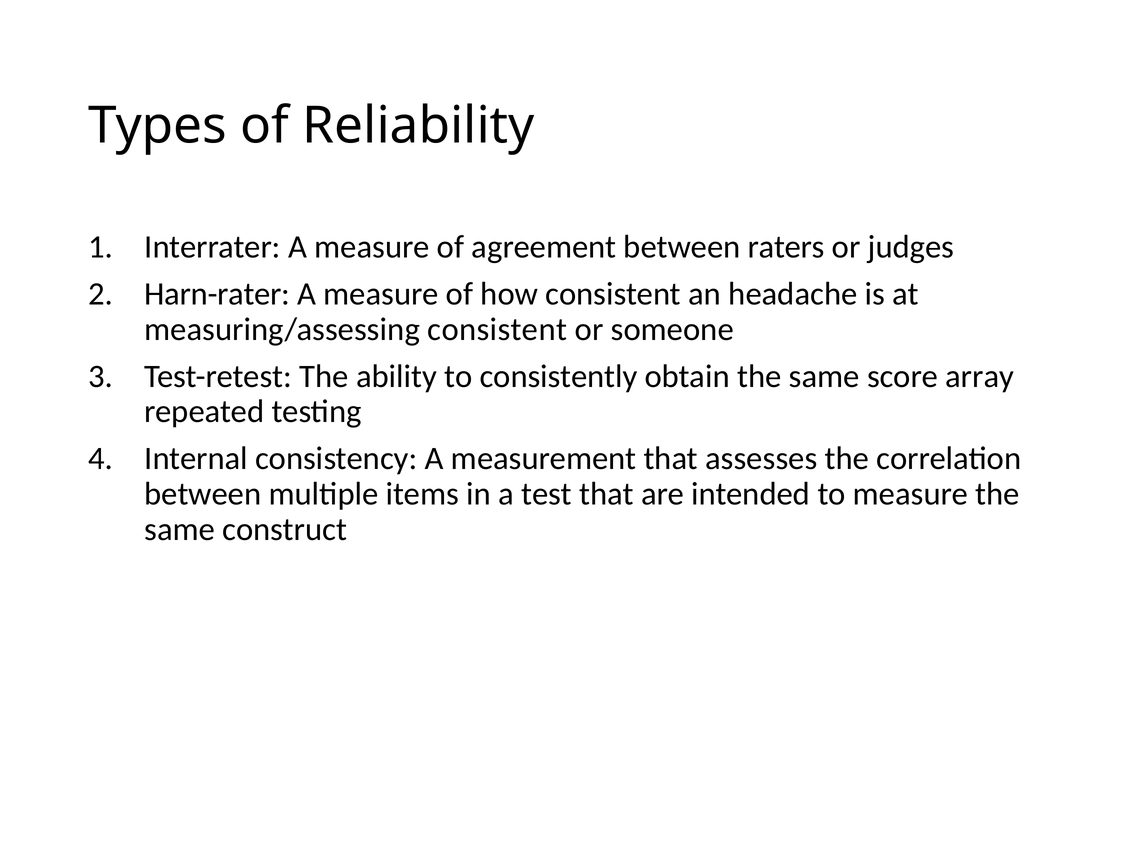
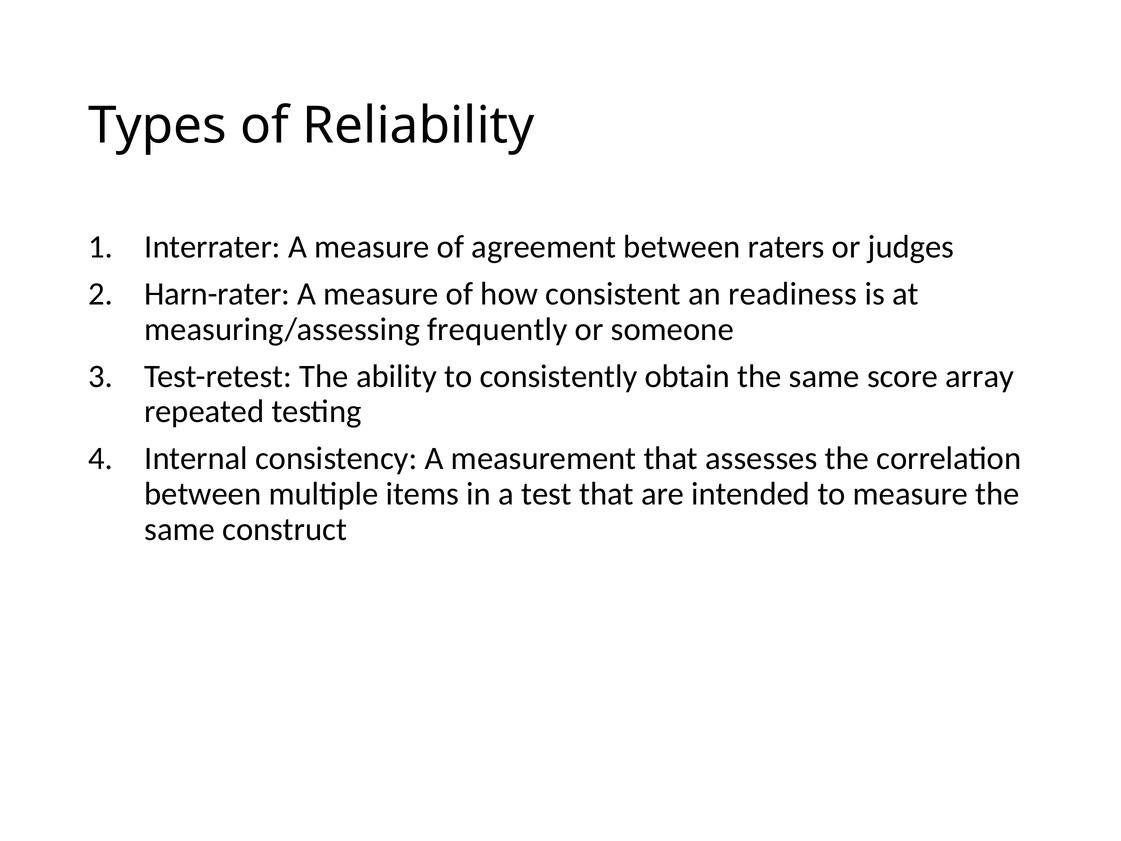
headache: headache -> readiness (793, 294)
measuring/assessing consistent: consistent -> frequently (497, 329)
